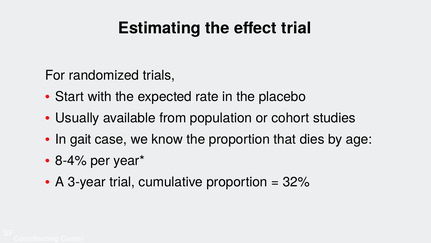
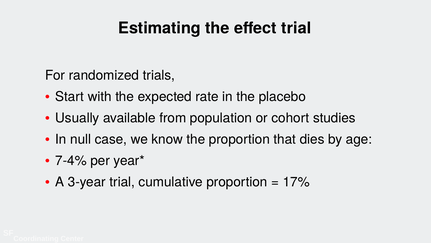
gait: gait -> null (81, 139)
8-4%: 8-4% -> 7-4% (71, 160)
32%: 32% -> 17% (296, 182)
